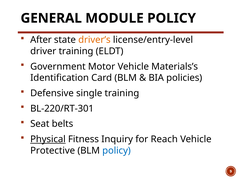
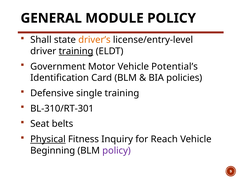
After: After -> Shall (41, 40)
training underline: none -> present (76, 51)
Materials’s: Materials’s -> Potential’s (175, 66)
BL-220/RT-301: BL-220/RT-301 -> BL-310/RT-301 (62, 108)
Protective: Protective -> Beginning (53, 150)
policy colour: blue -> purple (117, 150)
